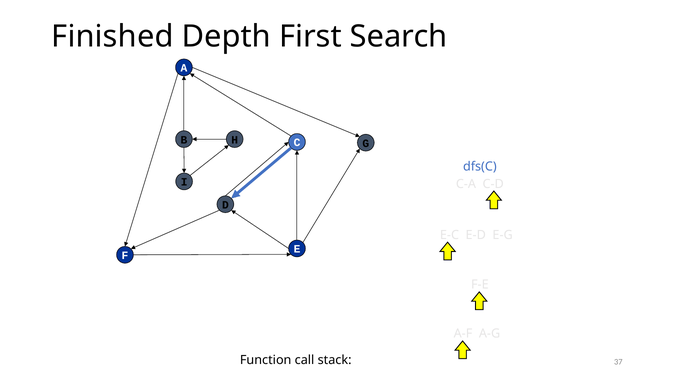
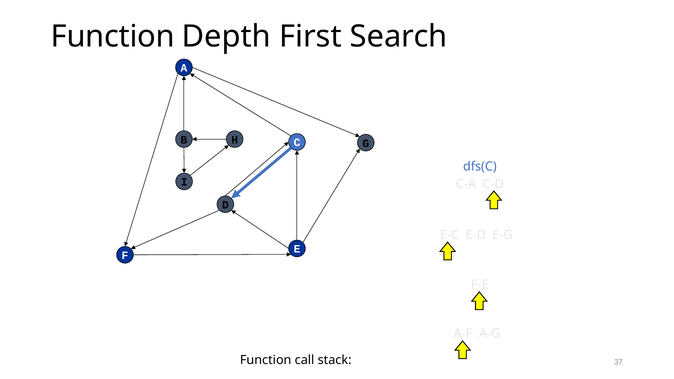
Finished: Finished -> Function (113, 36)
